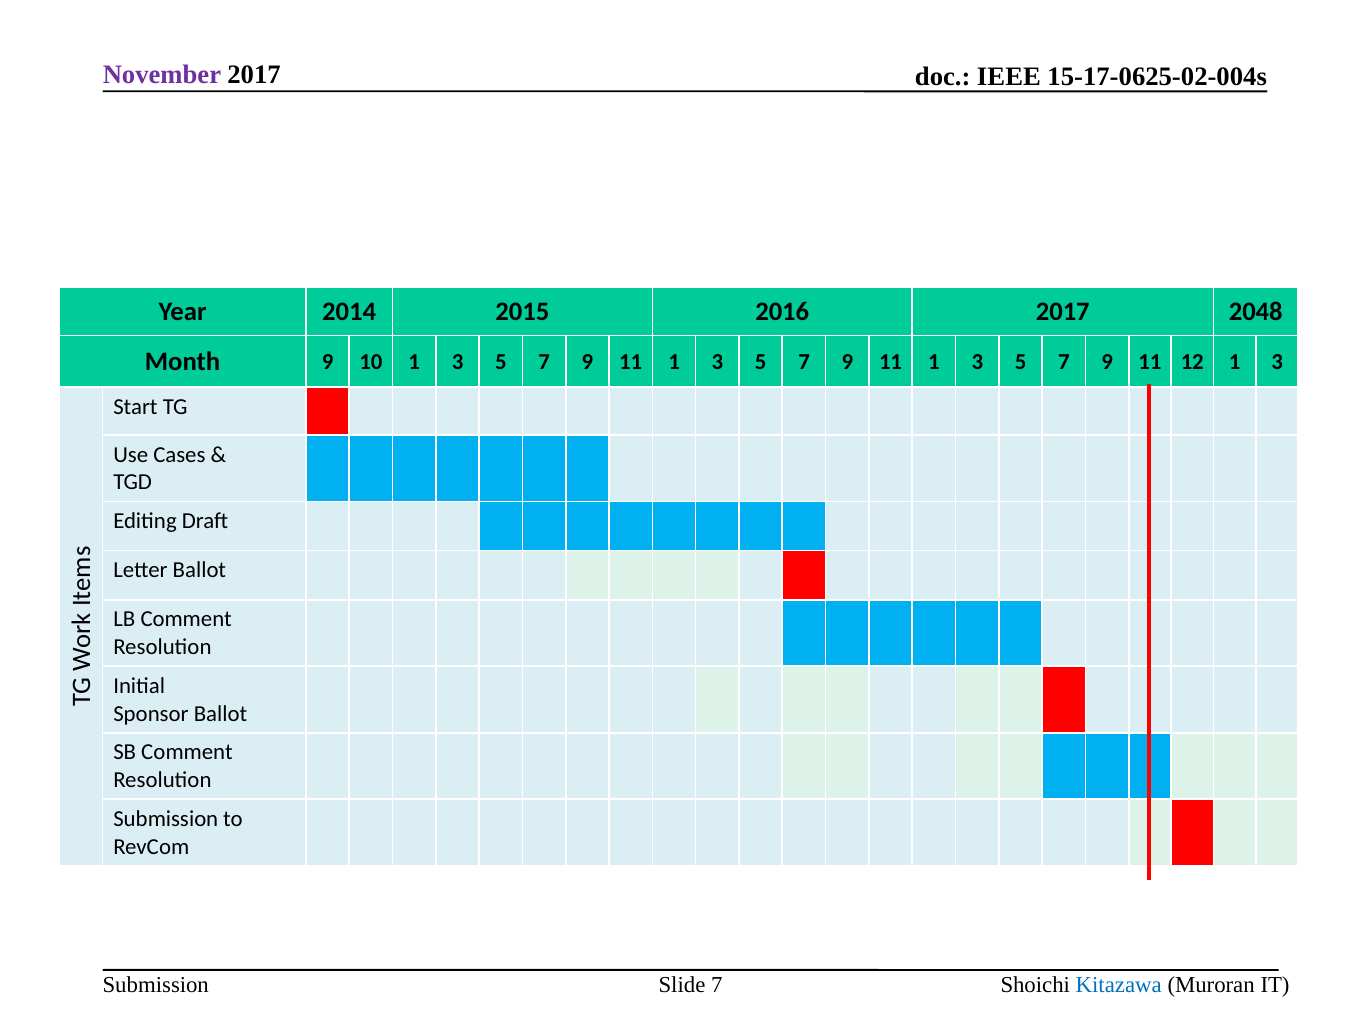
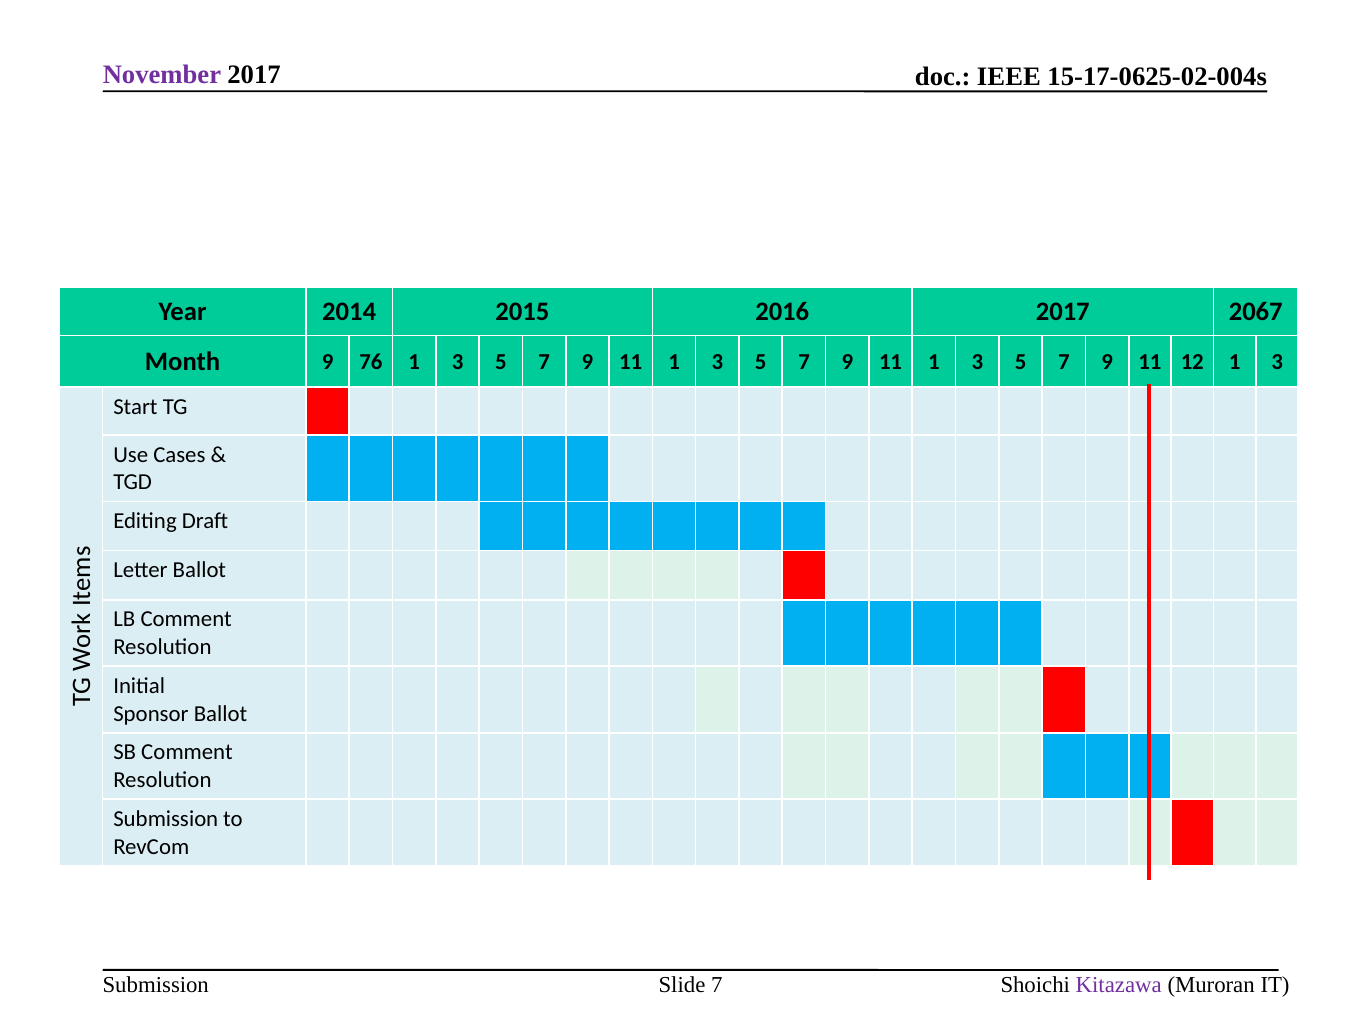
2048: 2048 -> 2067 (1256, 312)
10: 10 -> 76 (371, 362)
Kitazawa colour: blue -> purple (1119, 985)
